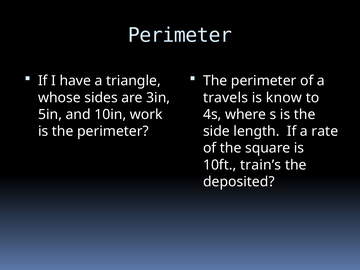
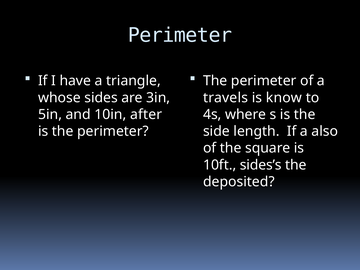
work: work -> after (146, 114)
rate: rate -> also (325, 131)
train’s: train’s -> sides’s (261, 165)
